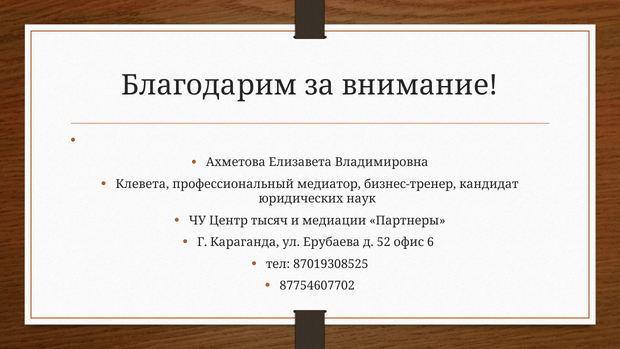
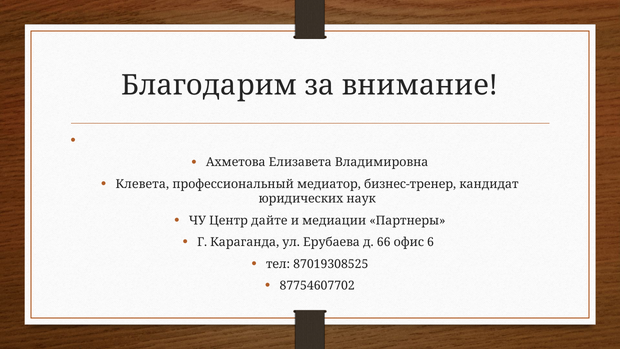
тысяч: тысяч -> дайте (269, 220)
52: 52 -> 66 (384, 242)
